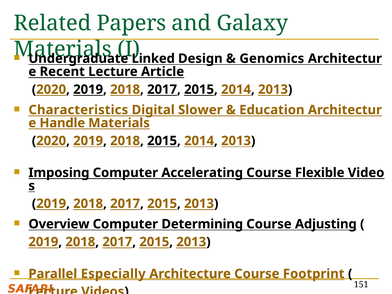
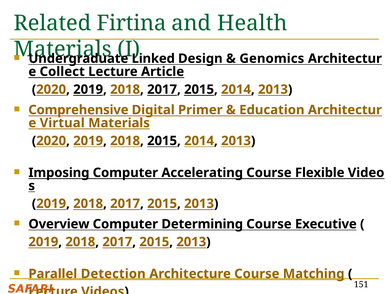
Papers: Papers -> Firtina (131, 23)
Galaxy: Galaxy -> Health (252, 23)
Recent: Recent -> Collect (62, 72)
Characteristics: Characteristics -> Comprehensive (78, 110)
Slower: Slower -> Primer (200, 110)
Handle: Handle -> Virtual (62, 123)
Adjusting: Adjusting -> Executive (326, 224)
Especially: Especially -> Detection (113, 274)
Footprint: Footprint -> Matching (314, 274)
